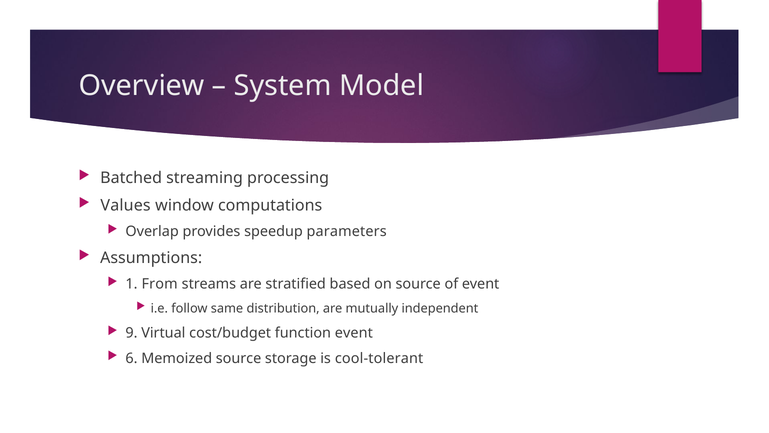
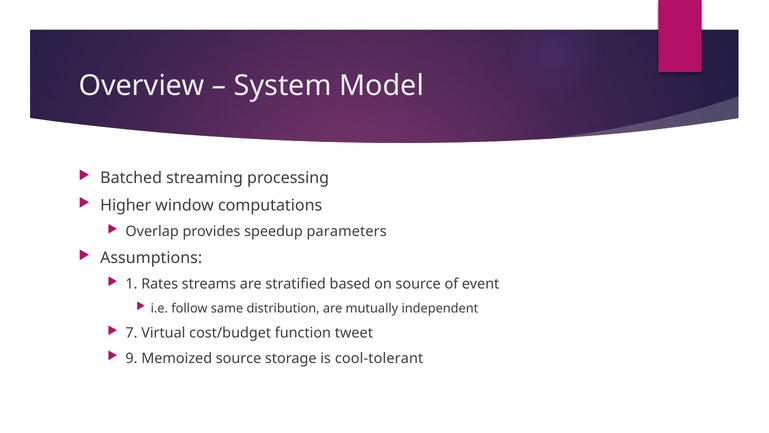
Values: Values -> Higher (126, 205)
From: From -> Rates (160, 284)
9: 9 -> 7 (132, 333)
function event: event -> tweet (354, 333)
6: 6 -> 9 (132, 358)
